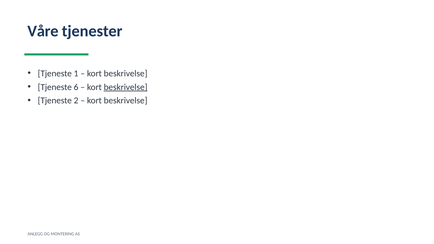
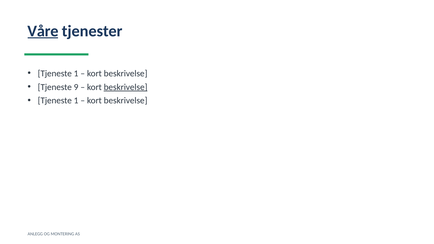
Våre underline: none -> present (43, 31)
6: 6 -> 9 (76, 87)
2: 2 -> 1 (76, 101)
